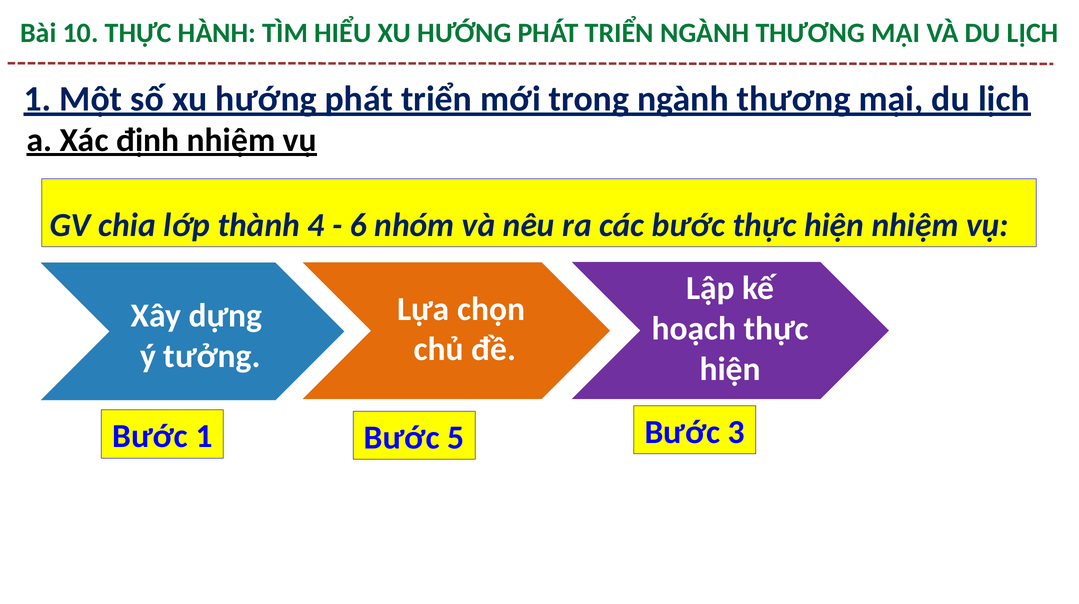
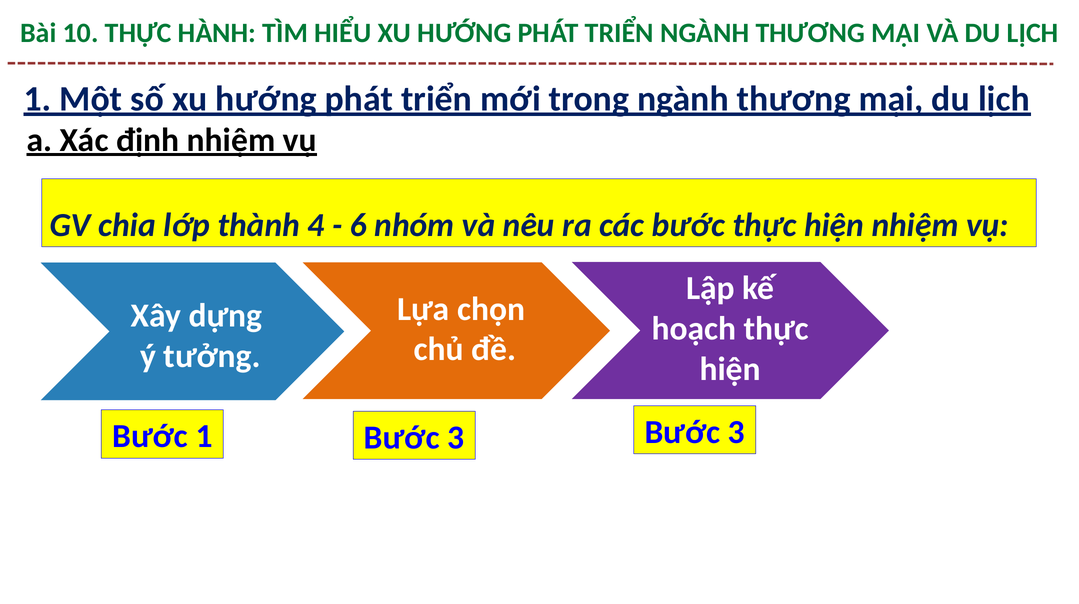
1 Bước 5: 5 -> 3 (456, 438)
